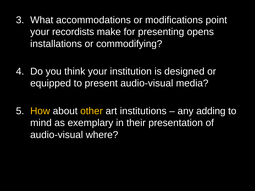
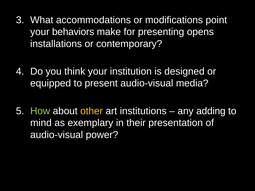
recordists: recordists -> behaviors (73, 32)
commodifying: commodifying -> contemporary (129, 44)
How colour: yellow -> light green (40, 111)
where: where -> power (102, 135)
